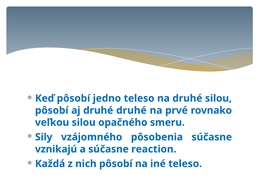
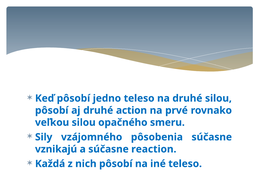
druhé druhé: druhé -> action (132, 111)
